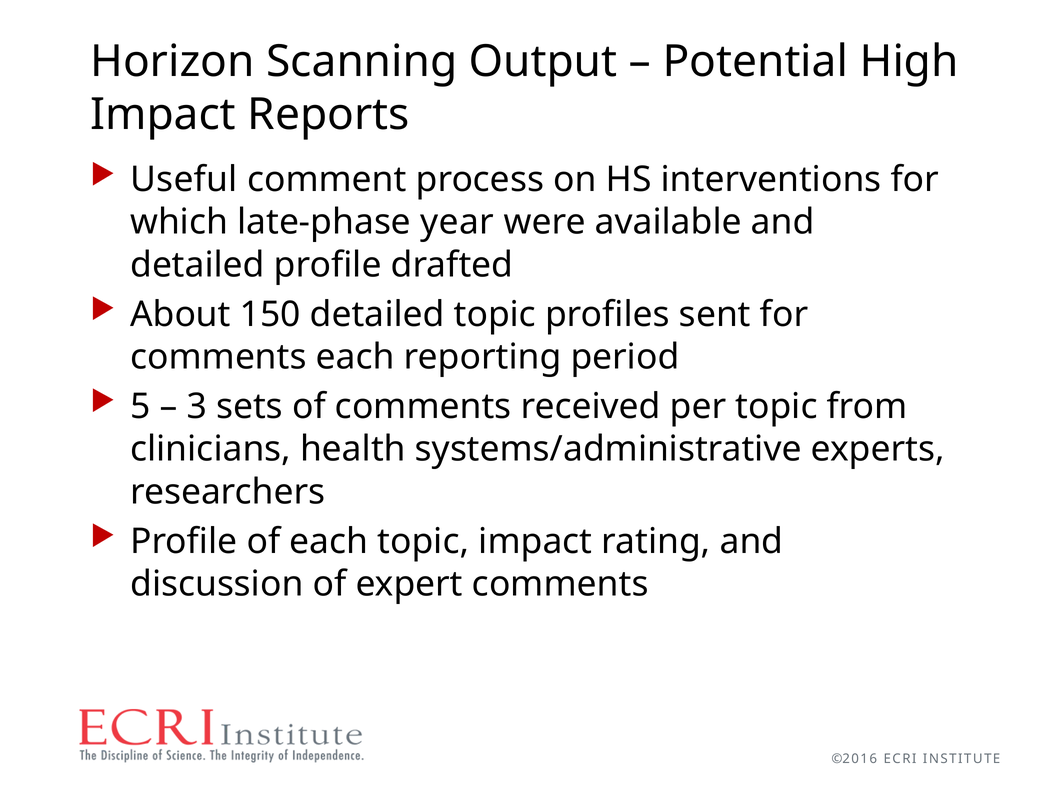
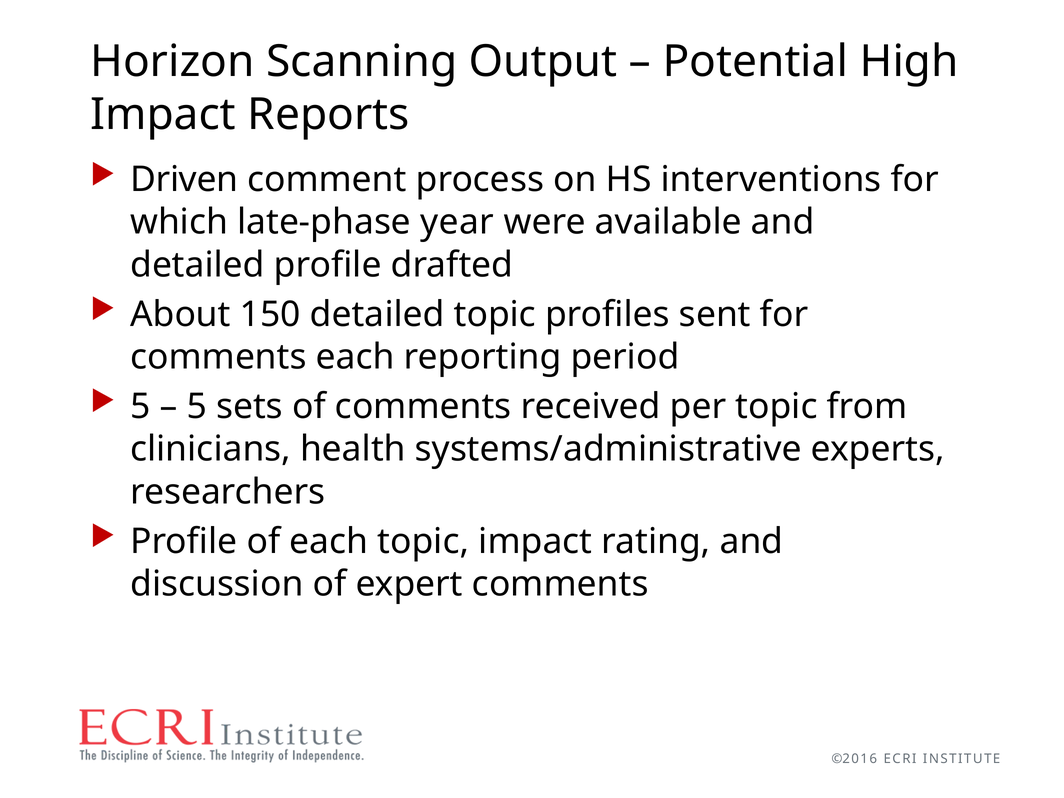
Useful: Useful -> Driven (184, 180)
3: 3 -> 5 (197, 407)
